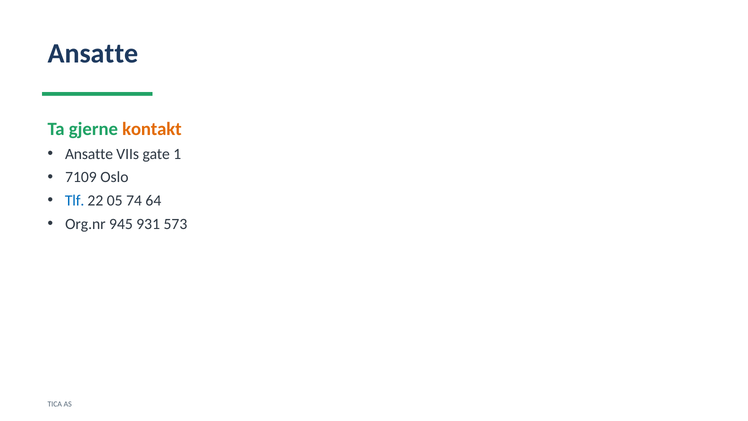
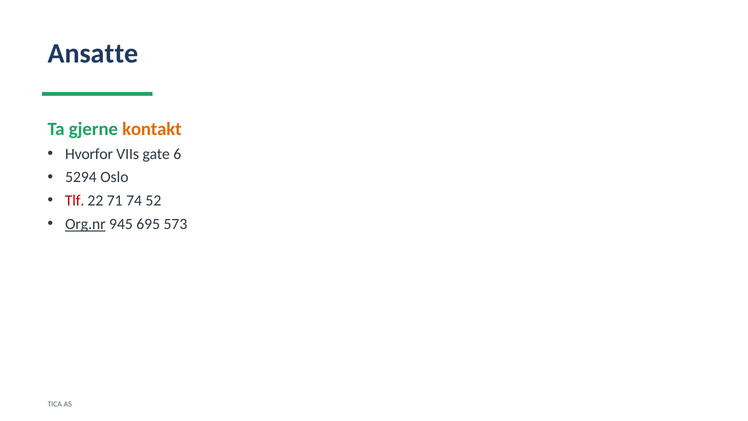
Ansatte: Ansatte -> Hvorfor (89, 154)
1: 1 -> 6 (177, 154)
7109: 7109 -> 5294 (81, 177)
Tlf colour: blue -> red (75, 201)
05: 05 -> 71 (115, 201)
64: 64 -> 52 (153, 201)
Org.nr underline: none -> present (85, 224)
931: 931 -> 695 (148, 224)
